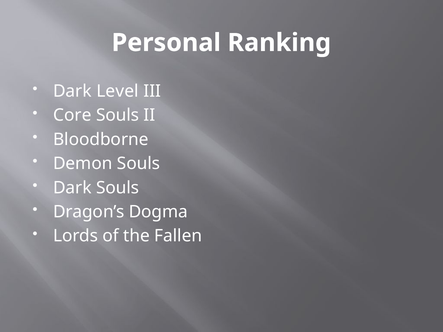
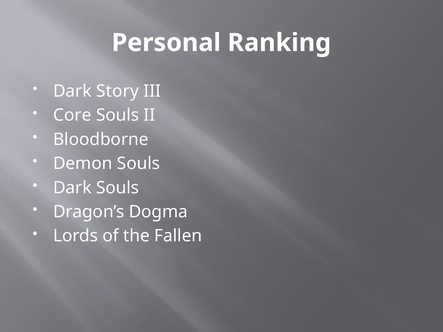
Level: Level -> Story (118, 91)
